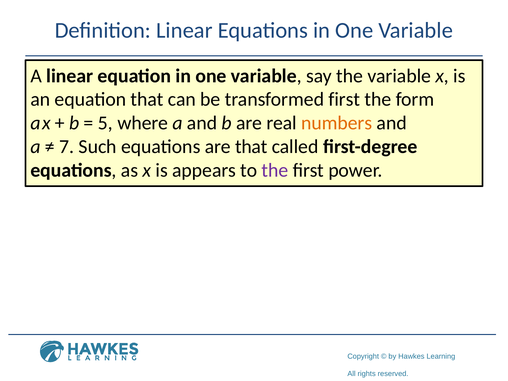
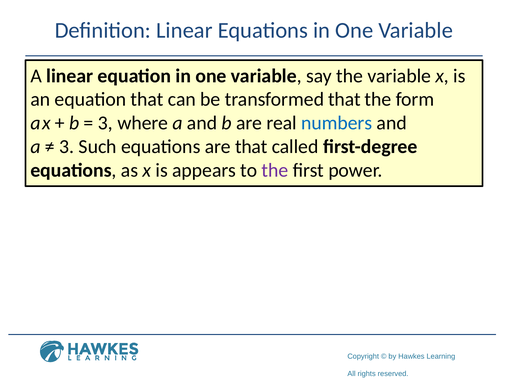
transformed first: first -> that (344, 99)
5: 5 -> 3 (105, 123)
numbers colour: orange -> blue (337, 123)
7: 7 -> 3 (67, 147)
